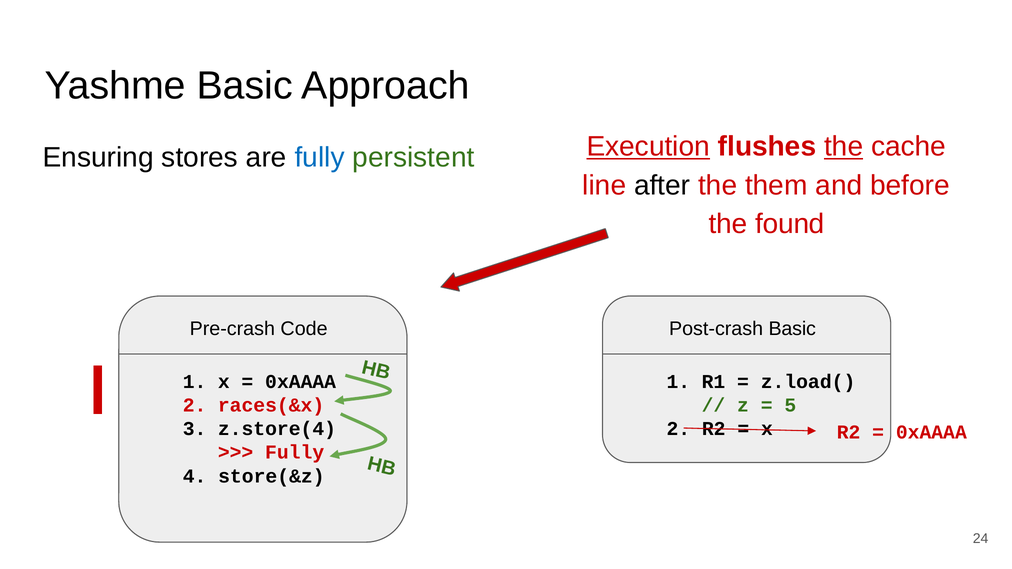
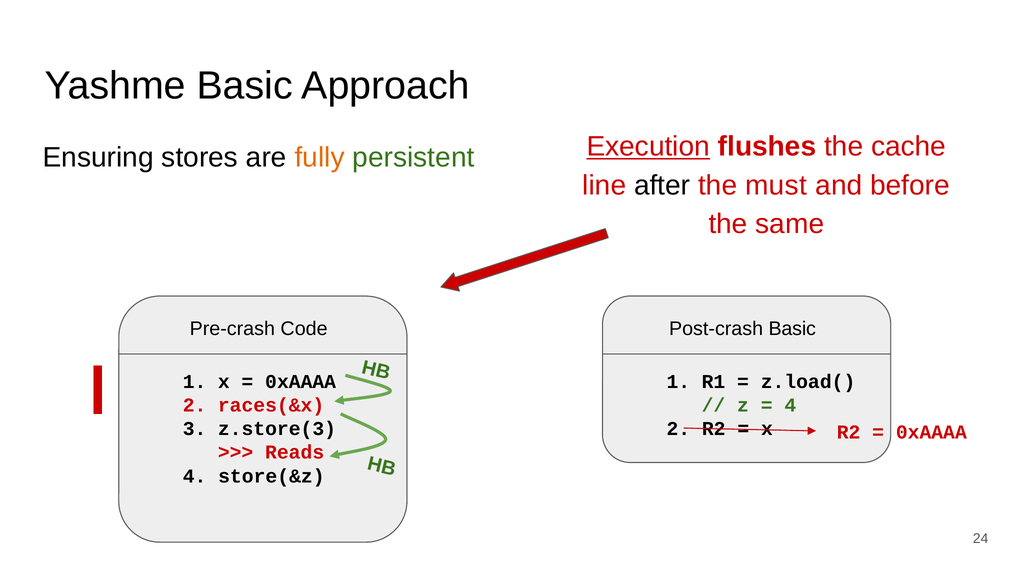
the underline: present -> none (844, 147)
fully colour: blue -> orange (320, 157)
them: them -> must (776, 185)
found: found -> same (790, 224)
5: 5 -> 4 (790, 405)
z.store(4: z.store(4 -> z.store(3 (277, 429)
Fully: Fully -> Reads (295, 453)
